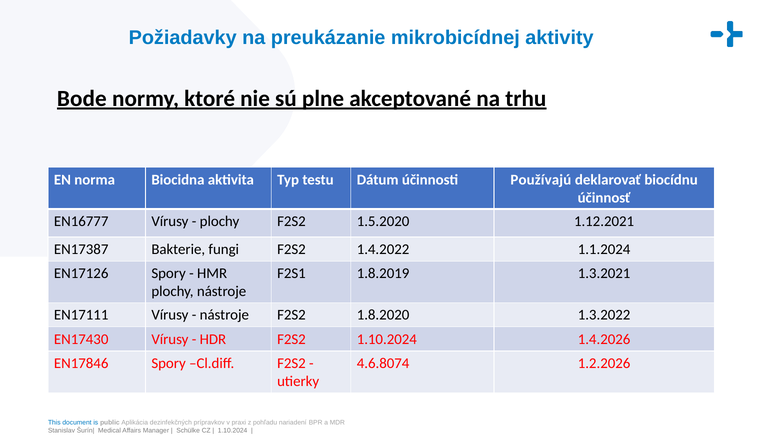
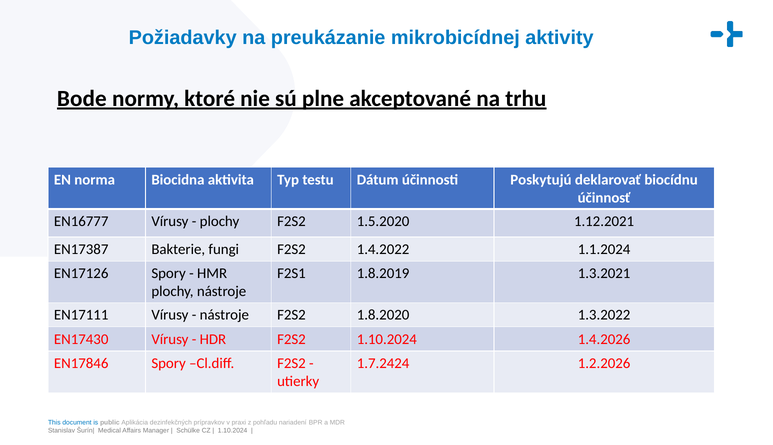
Používajú: Používajú -> Poskytujú (541, 180)
4.6.8074: 4.6.8074 -> 1.7.2424 (383, 363)
